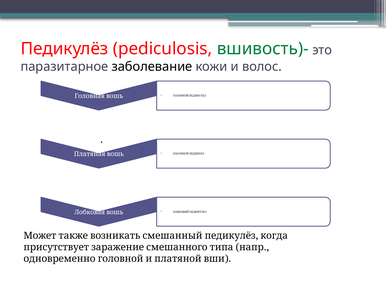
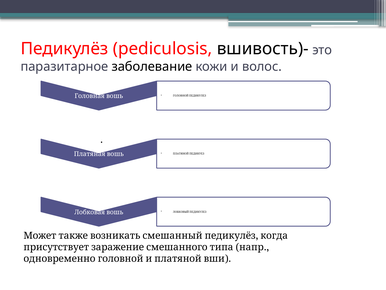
вшивость)- colour: green -> black (263, 49)
